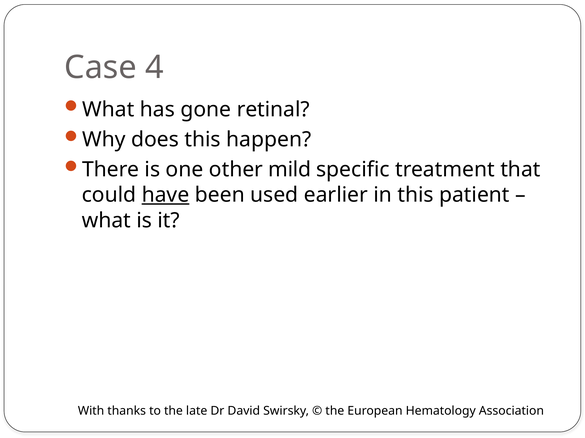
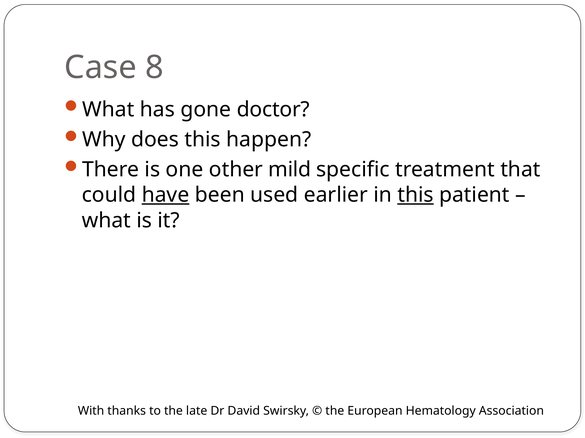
4: 4 -> 8 (155, 68)
retinal: retinal -> doctor (273, 110)
this underline: none -> present (415, 195)
